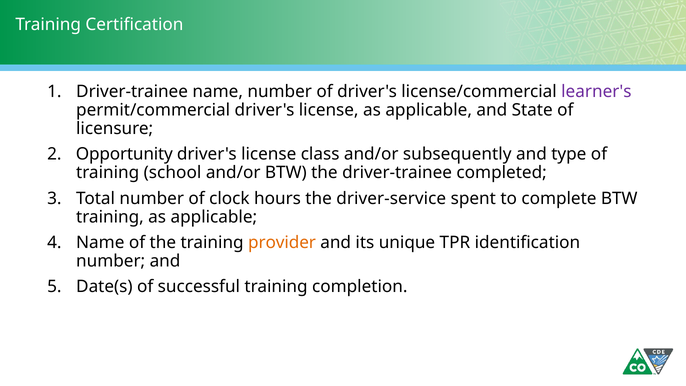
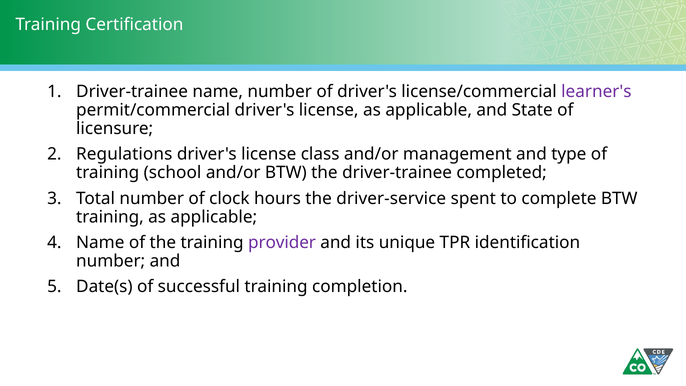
Opportunity: Opportunity -> Regulations (124, 154)
subsequently: subsequently -> management (457, 154)
provider colour: orange -> purple (282, 243)
